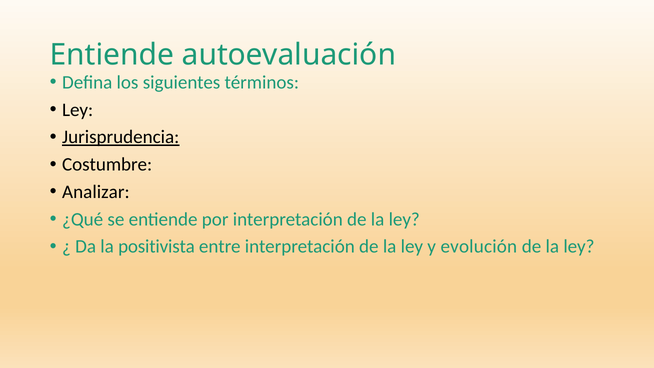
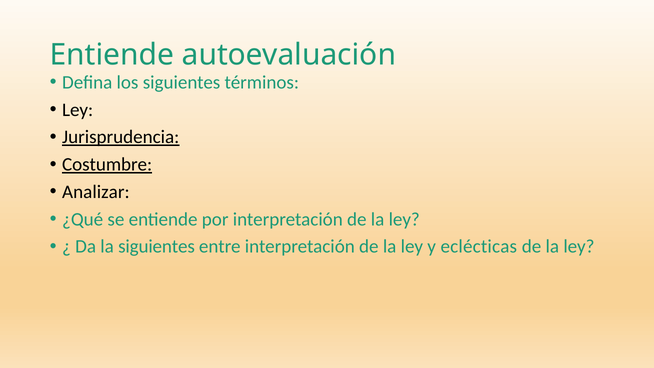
Costumbre underline: none -> present (107, 164)
la positivista: positivista -> siguientes (156, 247)
evolución: evolución -> eclécticas (479, 247)
